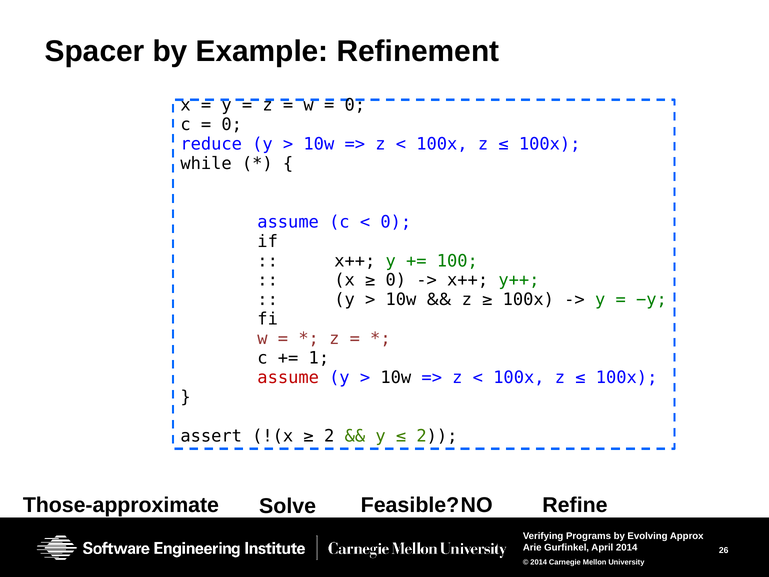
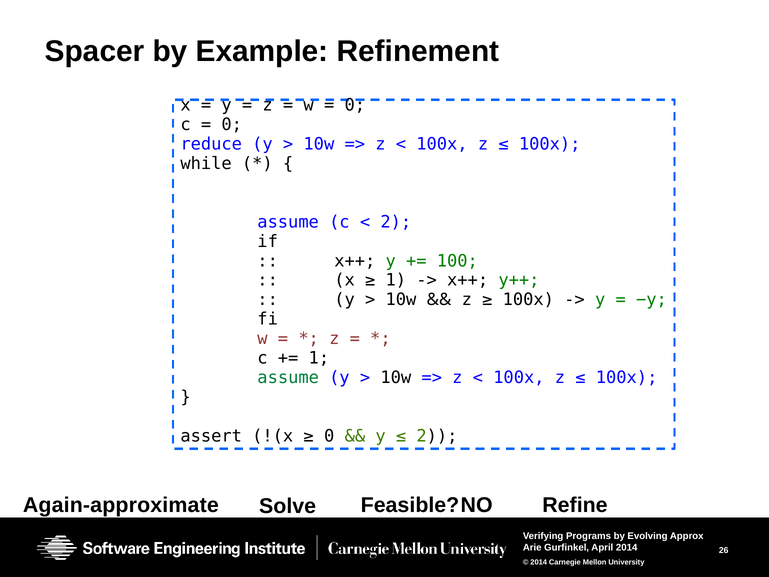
0: 0 -> 2 (396, 222)
0: 0 -> 1 (396, 280)
assume colour: red -> green (288, 377)
2: 2 -> 0 (329, 436)
Those-approximate: Those-approximate -> Again-approximate (121, 505)
